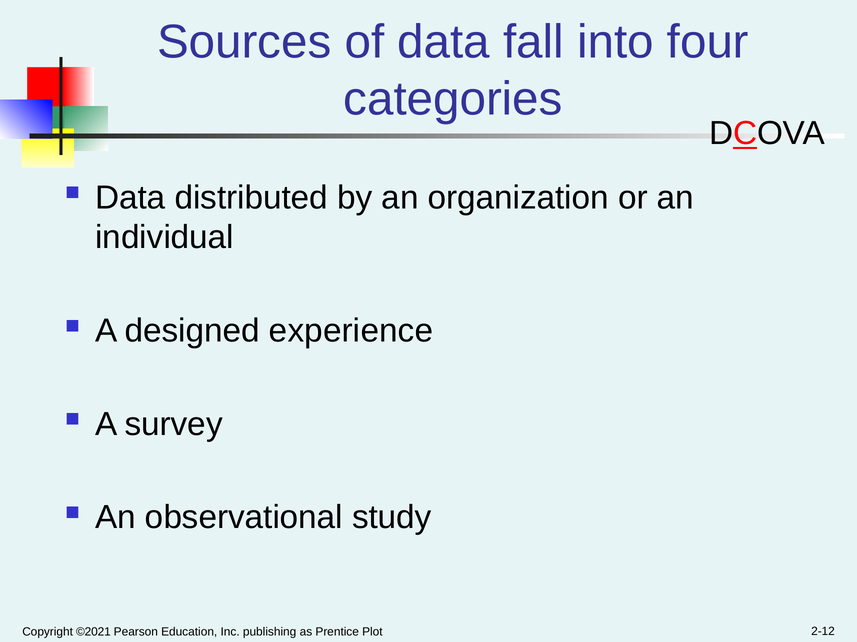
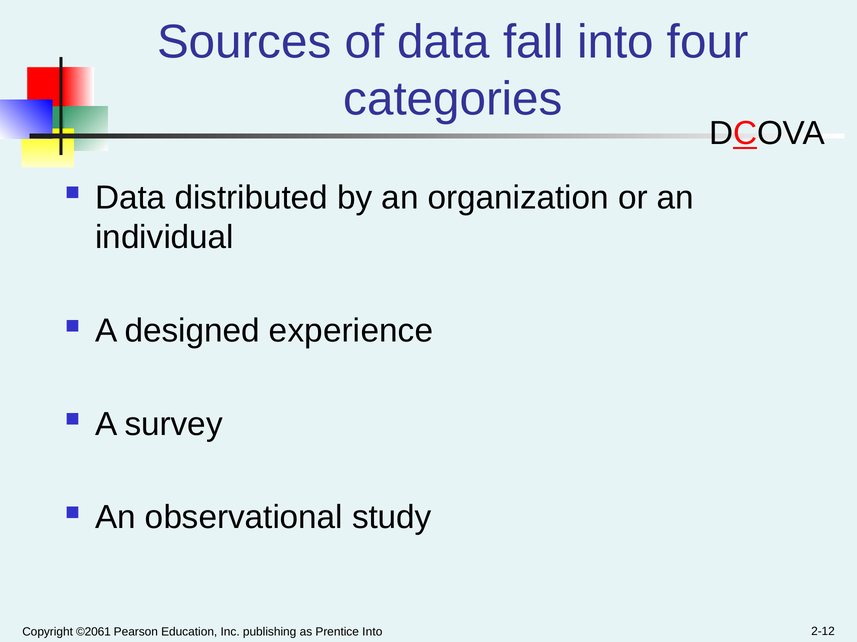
©2021: ©2021 -> ©2061 (93, 632)
Prentice Plot: Plot -> Into (372, 632)
